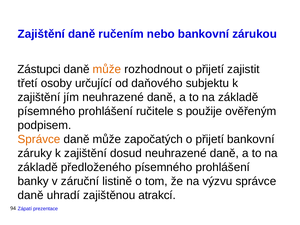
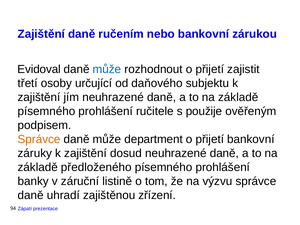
Zástupci: Zástupci -> Evidoval (39, 69)
může colour: orange -> blue (107, 69)
započatých: započatých -> department (154, 139)
atrakcí: atrakcí -> zřízení (157, 195)
